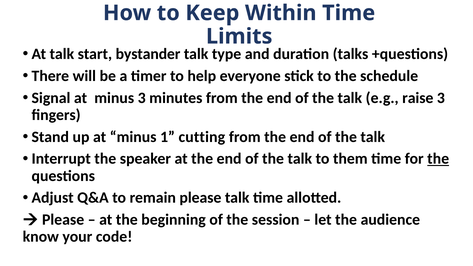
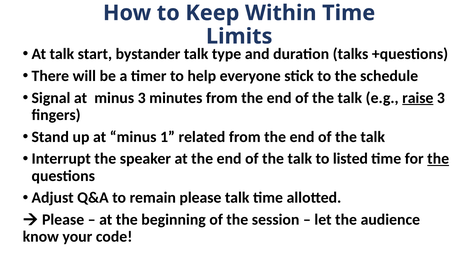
raise underline: none -> present (418, 98)
cutting: cutting -> related (202, 137)
them: them -> listed (350, 159)
